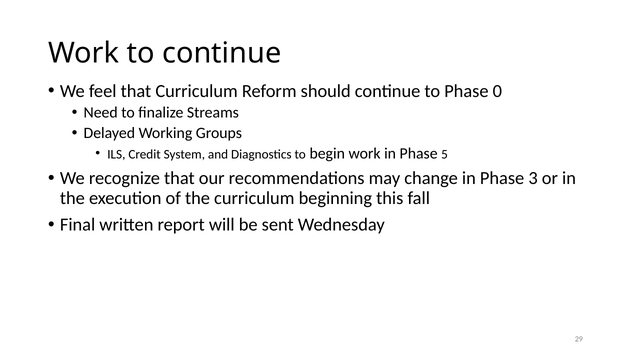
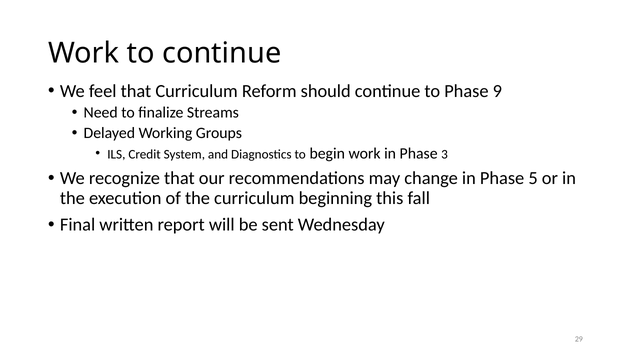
0: 0 -> 9 (497, 91)
5: 5 -> 3 (445, 154)
3: 3 -> 5 (533, 178)
